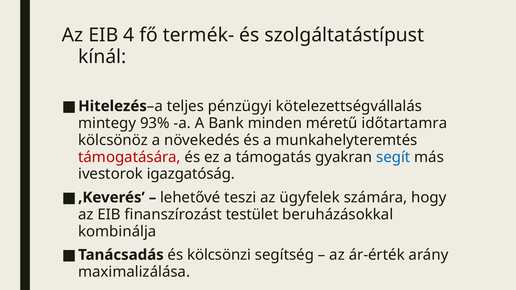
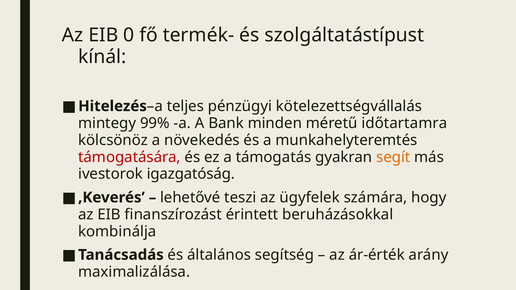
4: 4 -> 0 (129, 35)
93%: 93% -> 99% (155, 123)
segít colour: blue -> orange (393, 157)
testület: testület -> érintett (252, 215)
kölcsönzi: kölcsönzi -> általános (219, 255)
